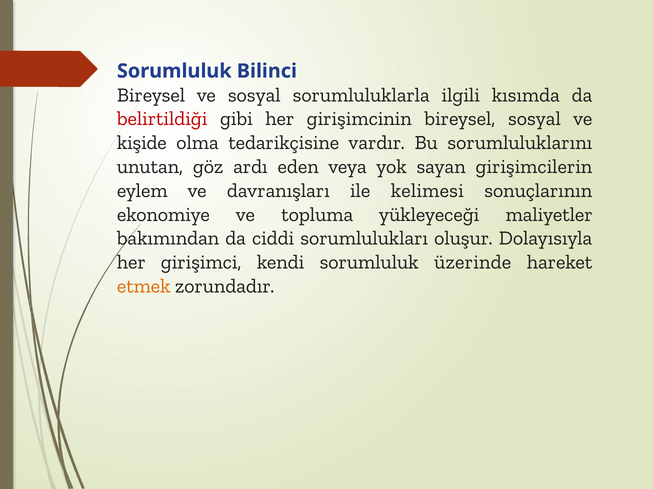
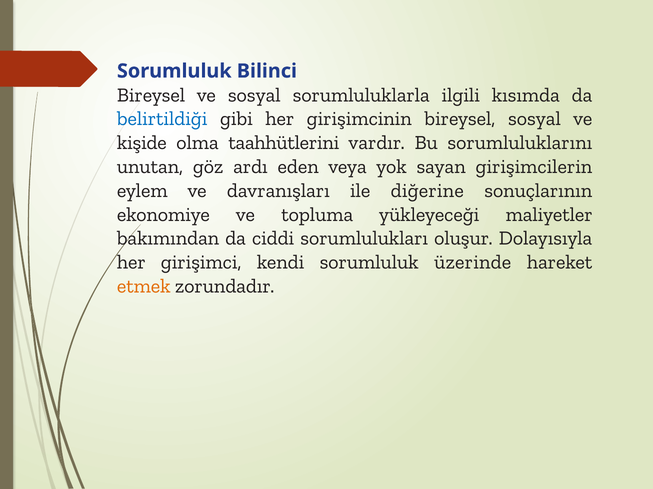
belirtildiği colour: red -> blue (162, 119)
tedarikçisine: tedarikçisine -> taahhütlerini (284, 143)
kelimesi: kelimesi -> diğerine (427, 191)
